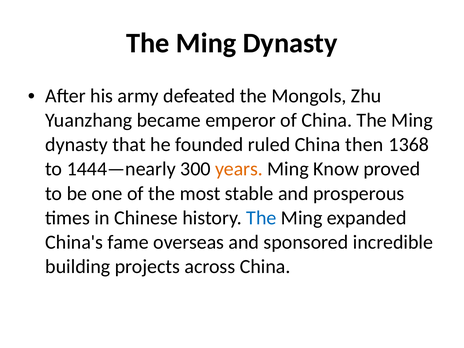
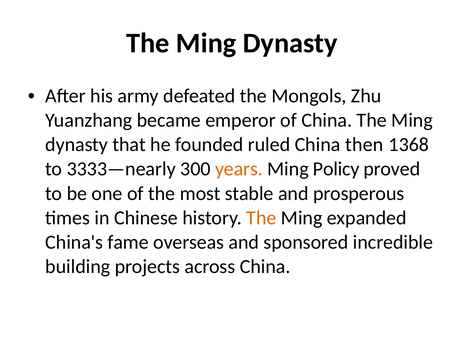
1444—nearly: 1444—nearly -> 3333—nearly (121, 169)
Know: Know -> Policy (336, 169)
The colour: blue -> orange (261, 218)
